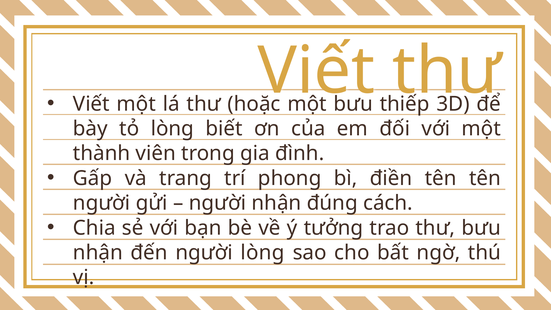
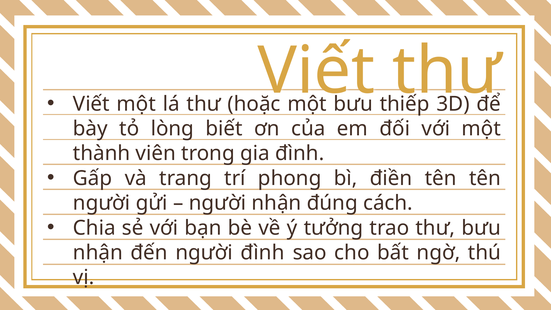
người lòng: lòng -> đình (263, 253)
